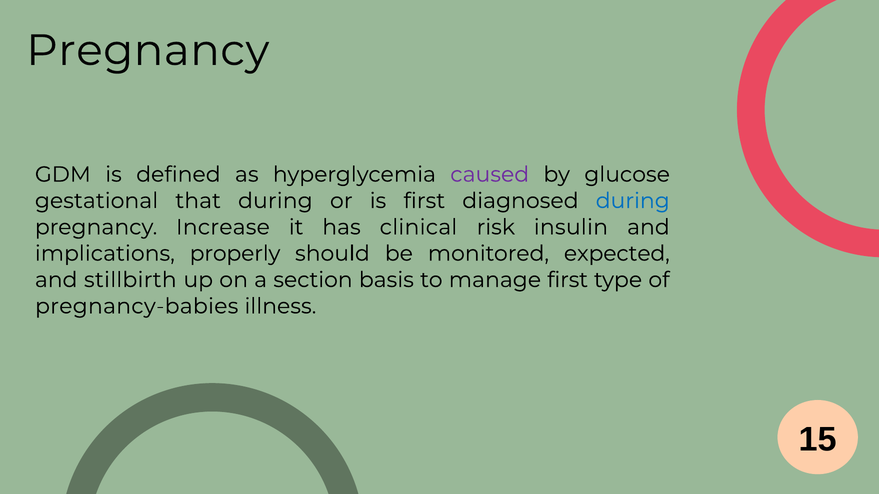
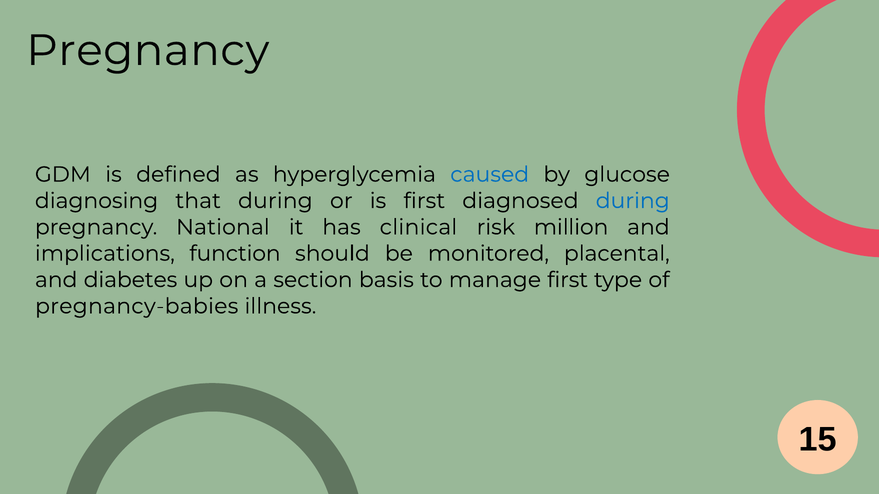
caused colour: purple -> blue (490, 175)
gestational: gestational -> diagnosing (97, 201)
Increase: Increase -> National (223, 227)
insulin: insulin -> million (571, 227)
properly: properly -> function (235, 254)
expected: expected -> placental (617, 254)
stillbirth: stillbirth -> diabetes (131, 280)
